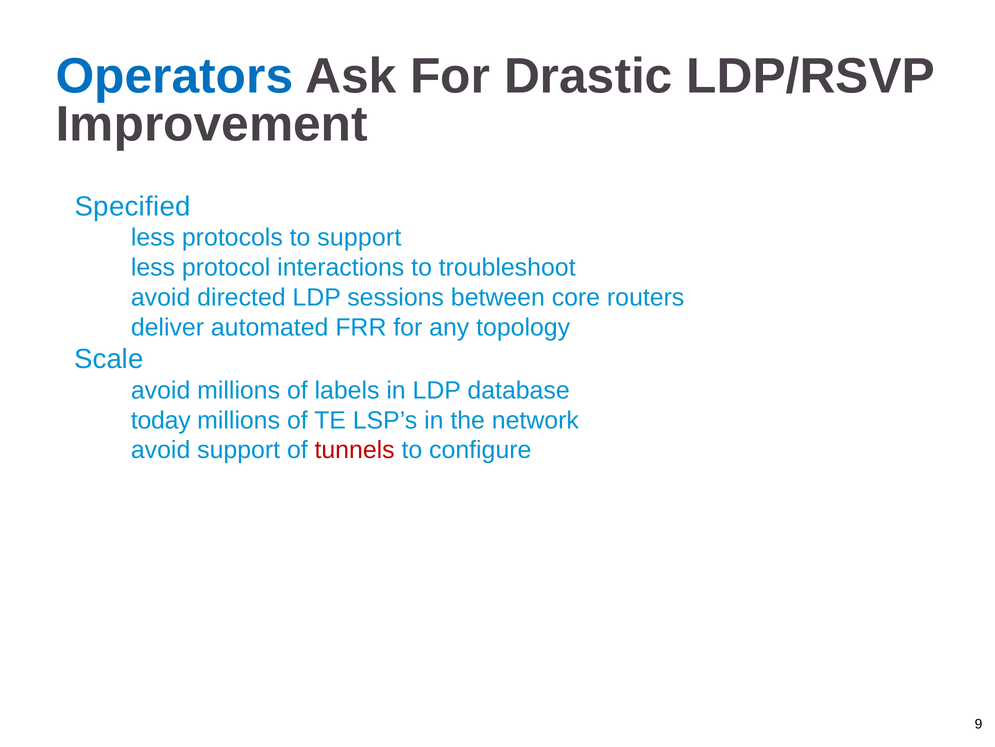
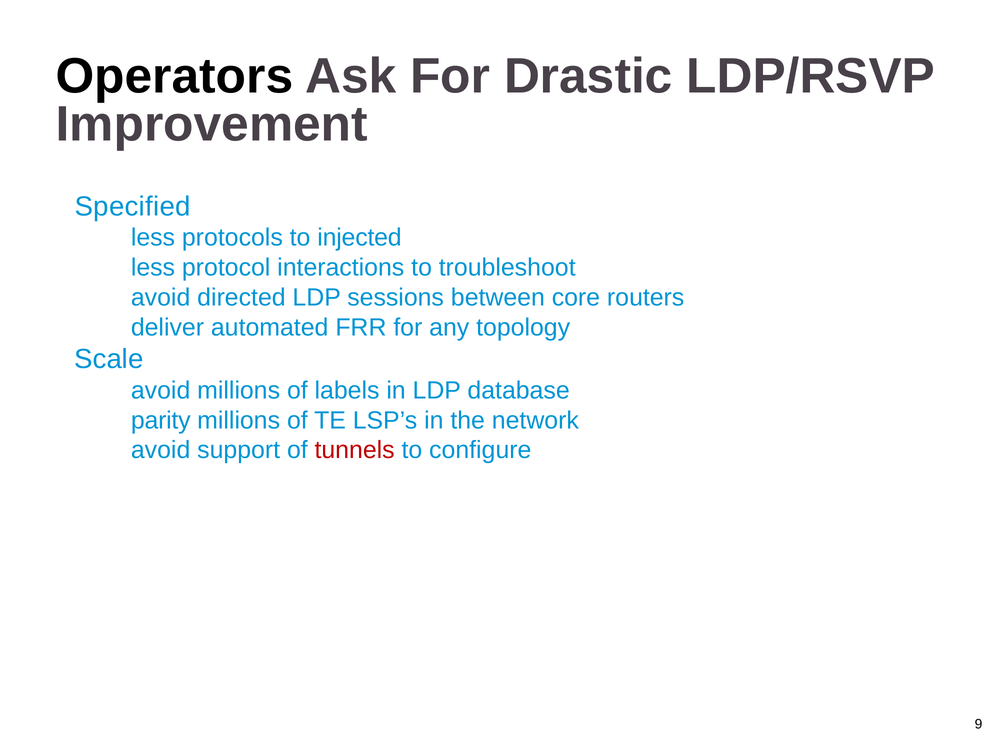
Operators colour: blue -> black (174, 76)
to support: support -> injected (359, 237)
today: today -> parity (161, 420)
